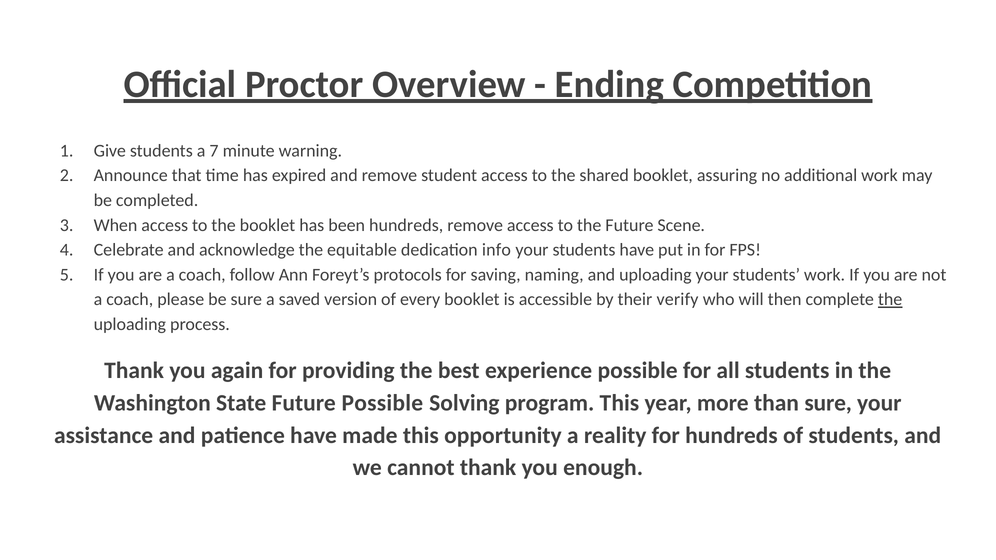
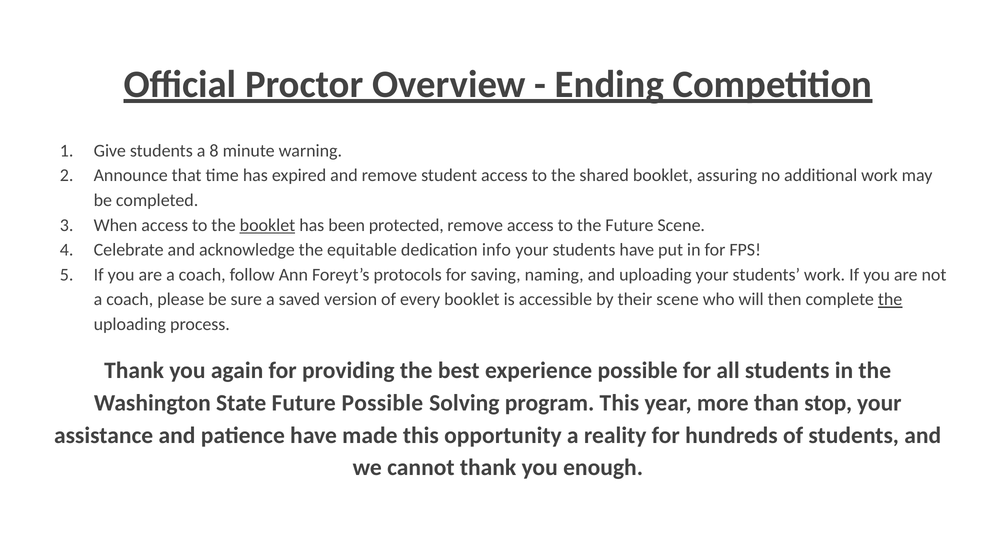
7: 7 -> 8 (214, 151)
booklet underline: none -> present (267, 225)
been hundreds: hundreds -> protected (406, 225)
their verify: verify -> scene (678, 300)
than sure: sure -> stop (828, 403)
